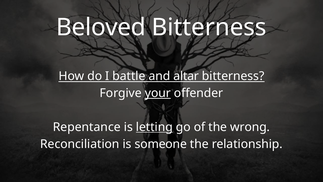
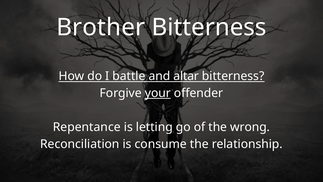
Beloved: Beloved -> Brother (101, 27)
letting underline: present -> none (154, 127)
someone: someone -> consume (161, 144)
